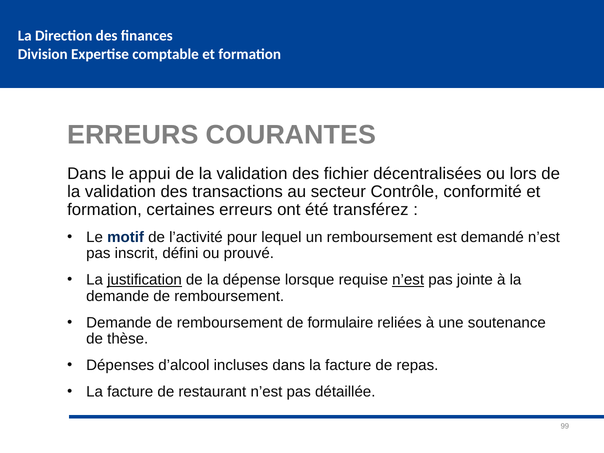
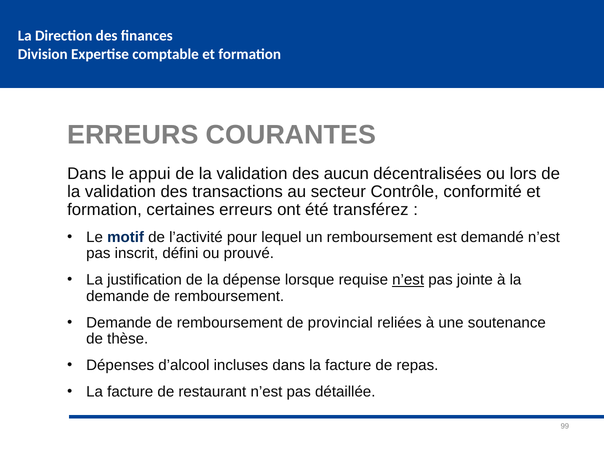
fichier: fichier -> aucun (346, 174)
justification underline: present -> none (144, 280)
formulaire: formulaire -> provincial (340, 323)
